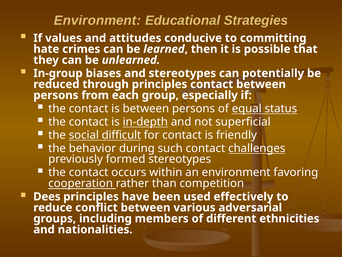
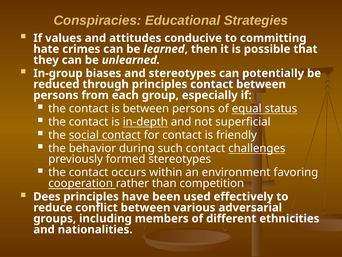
Environment: Environment -> Conspiracies (98, 20)
social difficult: difficult -> contact (121, 135)
